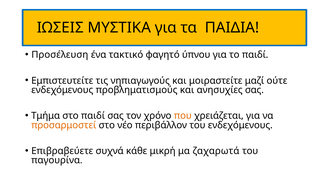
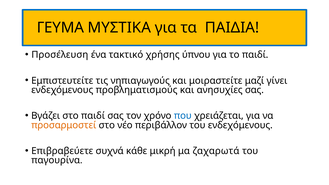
ΙΩΣΕΙΣ: ΙΩΣΕΙΣ -> ΓΕΥΜΑ (60, 28)
φαγητό: φαγητό -> χρήσης (163, 55)
ούτε: ούτε -> γίνει (277, 81)
Τμήμα: Τμήμα -> Βγάζει (46, 116)
που colour: orange -> blue (183, 116)
